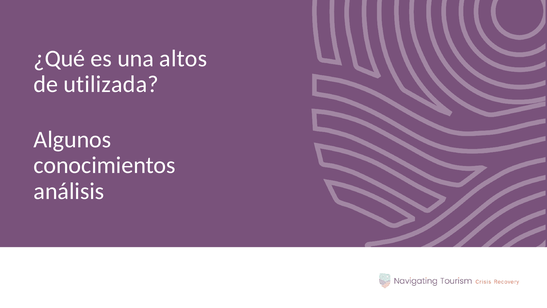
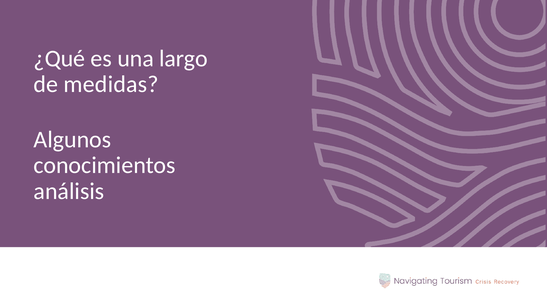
altos: altos -> largo (183, 58)
utilizada: utilizada -> medidas (111, 84)
